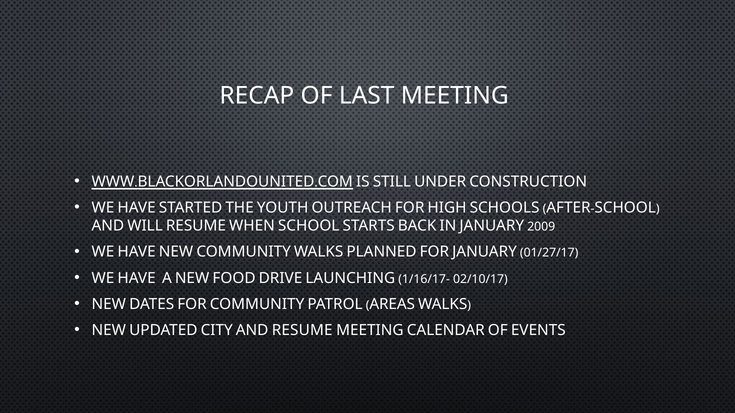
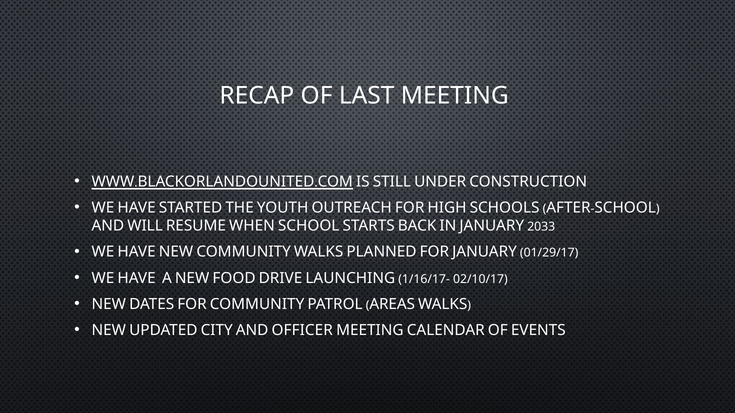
2009: 2009 -> 2033 (541, 227)
01/27/17: 01/27/17 -> 01/29/17 (549, 253)
AND RESUME: RESUME -> OFFICER (302, 330)
